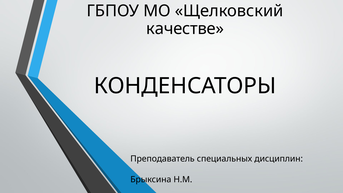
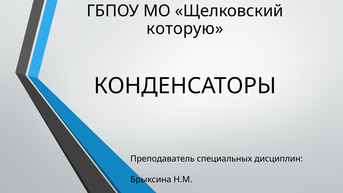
качестве: качестве -> которую (185, 29)
